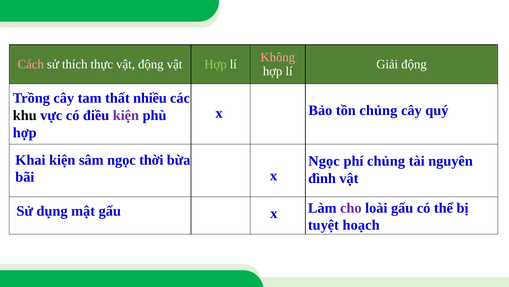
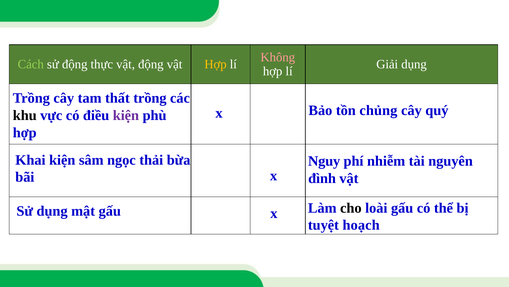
Cách colour: pink -> light green (31, 64)
sử thích: thích -> động (75, 64)
Hợp colour: light green -> yellow (215, 64)
Giải động: động -> dụng (414, 64)
thất nhiều: nhiều -> trồng (150, 98)
thời: thời -> thải (151, 160)
Ngọc: Ngọc -> Nguy (324, 161)
phí chủng: chủng -> nhiễm (386, 161)
cho colour: purple -> black (351, 208)
